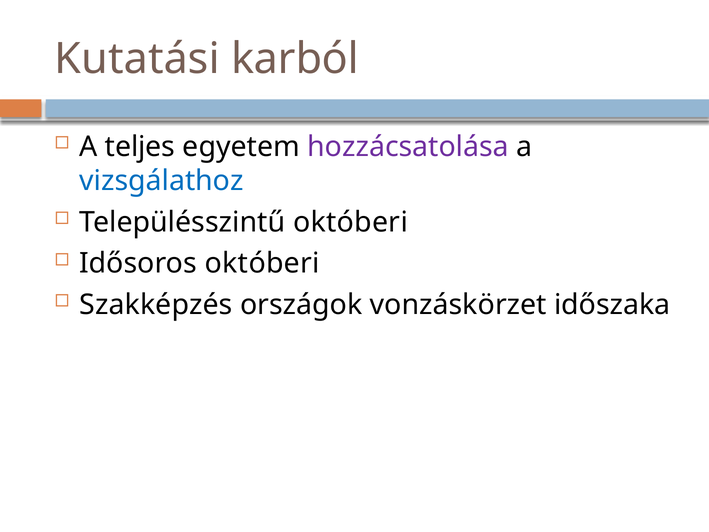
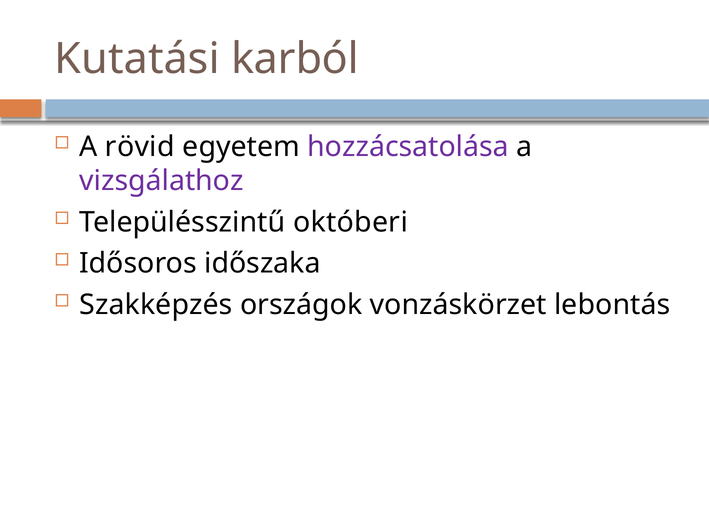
teljes: teljes -> rövid (140, 147)
vizsgálathoz colour: blue -> purple (161, 181)
Idősoros októberi: októberi -> időszaka (262, 263)
időszaka: időszaka -> lebontás (612, 304)
